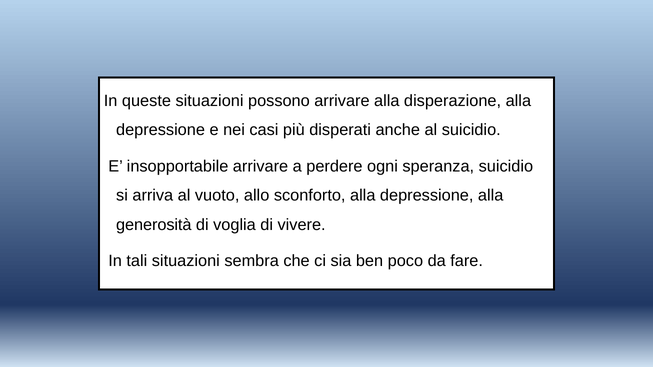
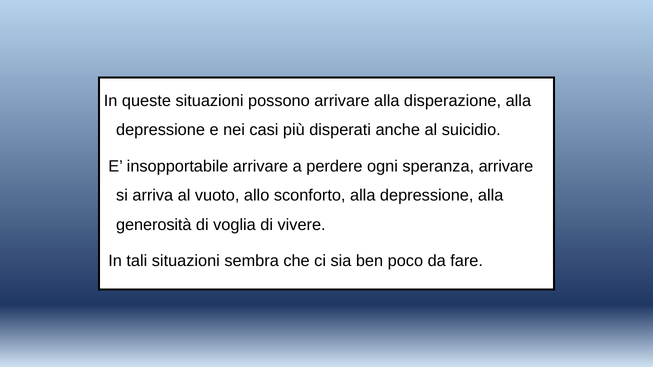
speranza suicidio: suicidio -> arrivare (506, 166)
